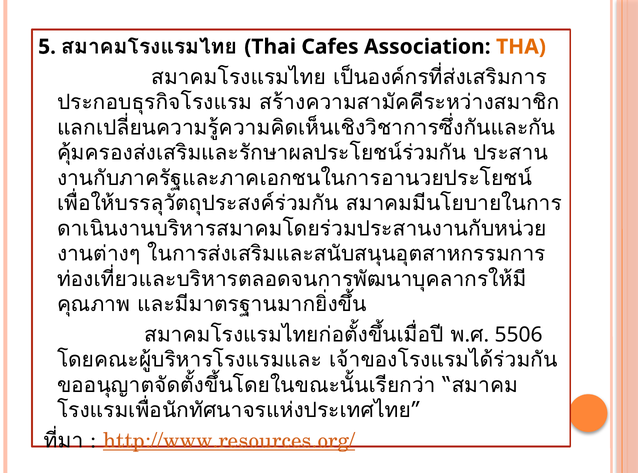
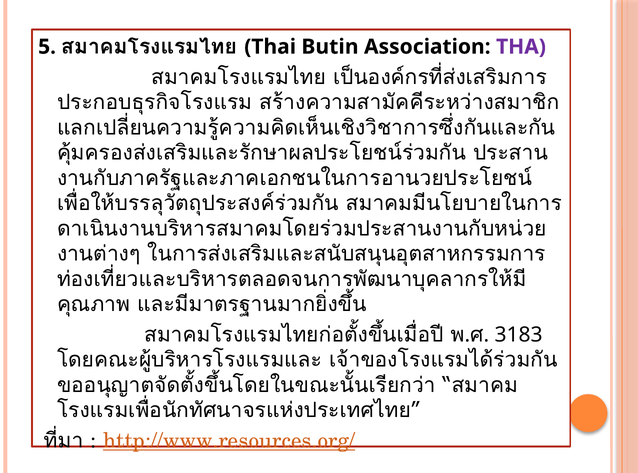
Cafes: Cafes -> Butin (330, 47)
THA colour: orange -> purple (521, 47)
5506: 5506 -> 3183 (519, 335)
